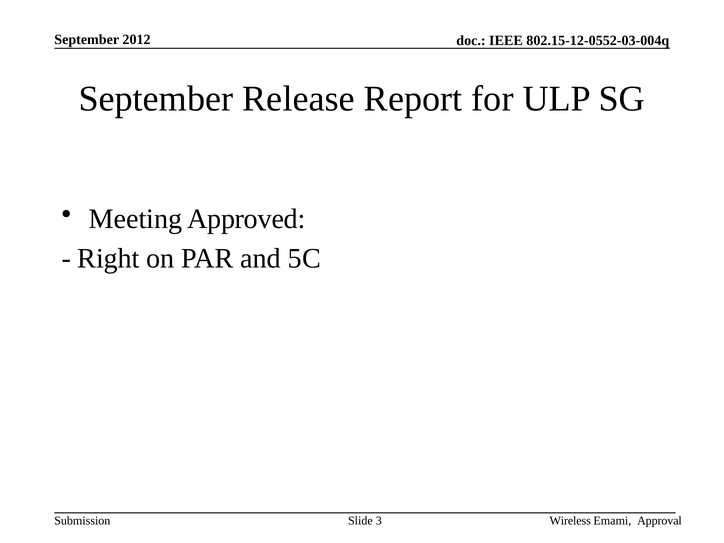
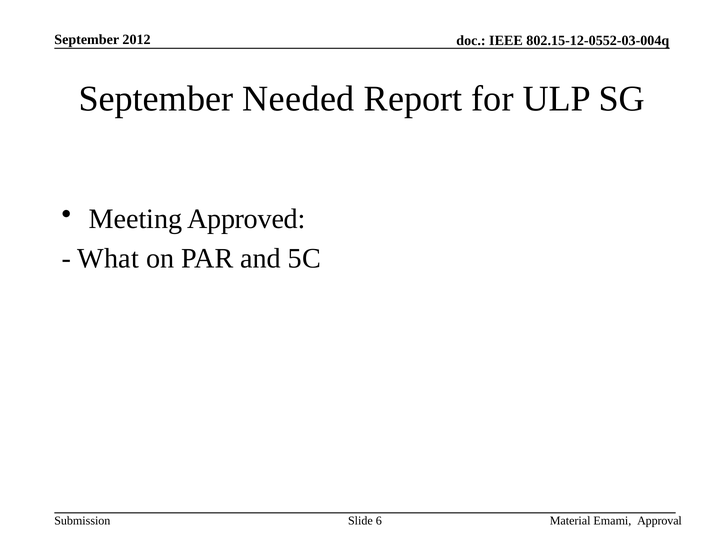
Release: Release -> Needed (298, 99)
Right: Right -> What (108, 258)
3: 3 -> 6 (379, 521)
Wireless: Wireless -> Material (570, 521)
